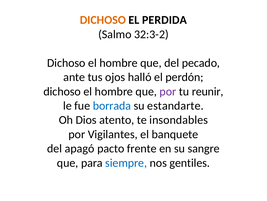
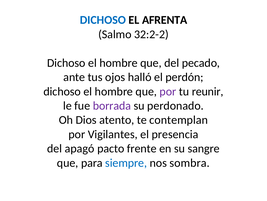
DICHOSO colour: orange -> blue (103, 20)
PERDIDA: PERDIDA -> AFRENTA (165, 20)
32:3-2: 32:3-2 -> 32:2-2 (151, 34)
borrada colour: blue -> purple (112, 105)
estandarte: estandarte -> perdonado (175, 105)
insondables: insondables -> contemplan (179, 120)
banquete: banquete -> presencia (175, 134)
gentiles: gentiles -> sombra (190, 162)
